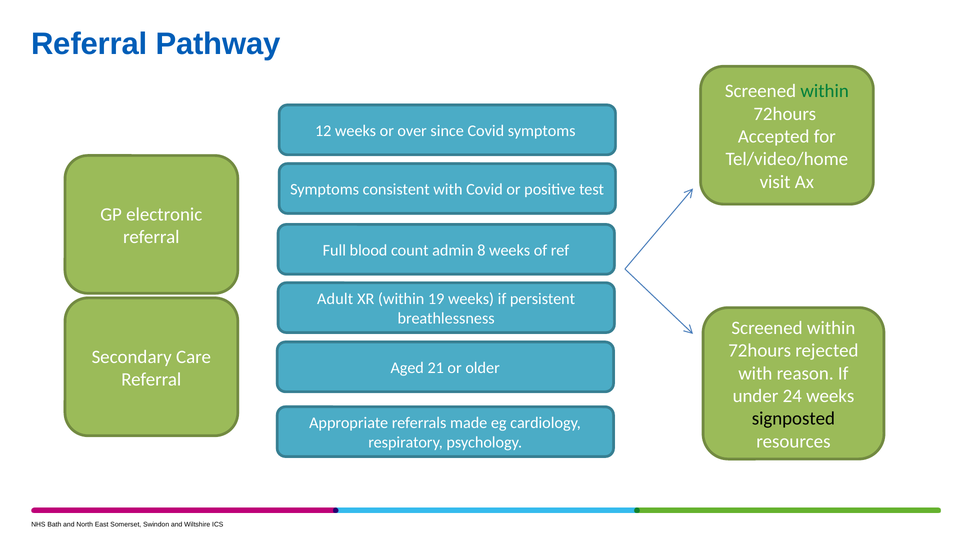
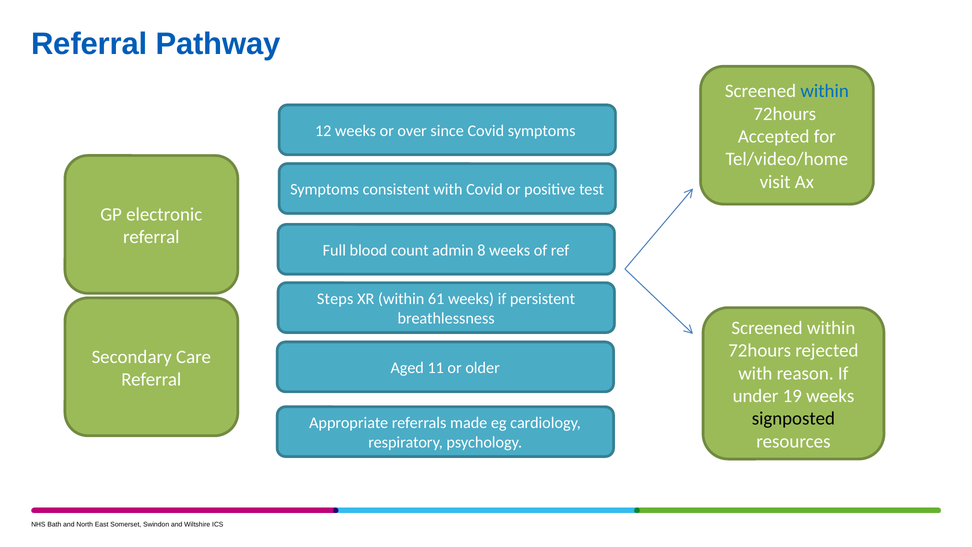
within colour: green -> blue (825, 91)
Adult: Adult -> Steps (335, 299)
19: 19 -> 61 (436, 299)
21: 21 -> 11 (436, 368)
24: 24 -> 19 (792, 396)
